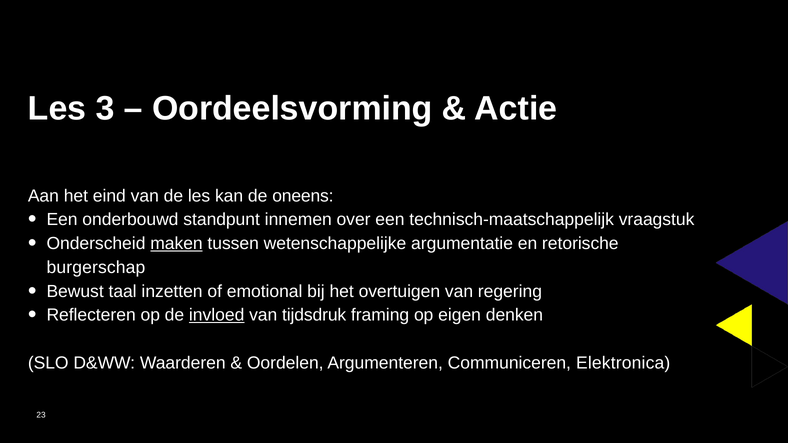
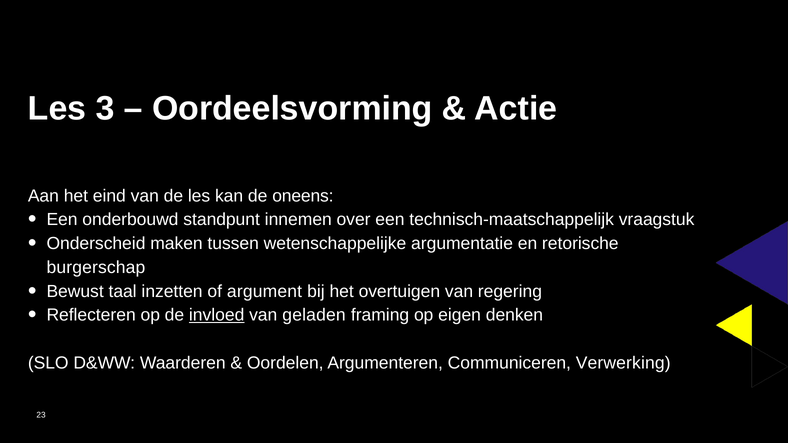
maken underline: present -> none (176, 244)
emotional: emotional -> argument (265, 291)
tijdsdruk: tijdsdruk -> geladen (314, 315)
Elektronica: Elektronica -> Verwerking (623, 363)
